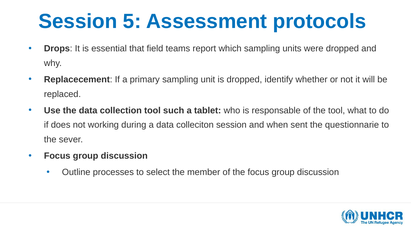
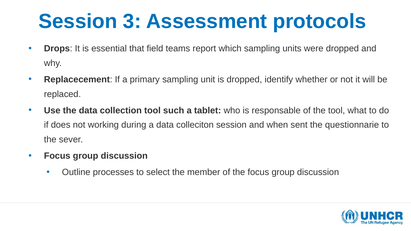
5: 5 -> 3 (132, 21)
